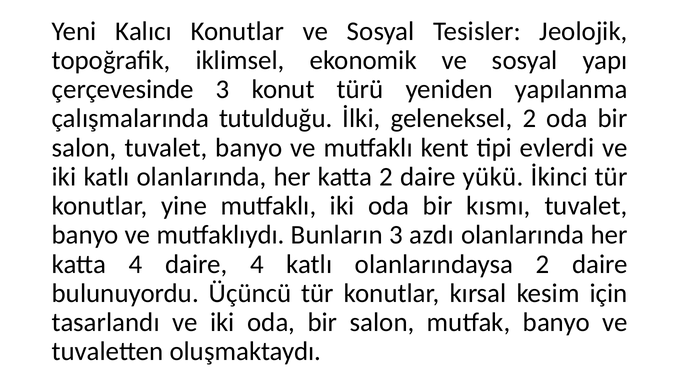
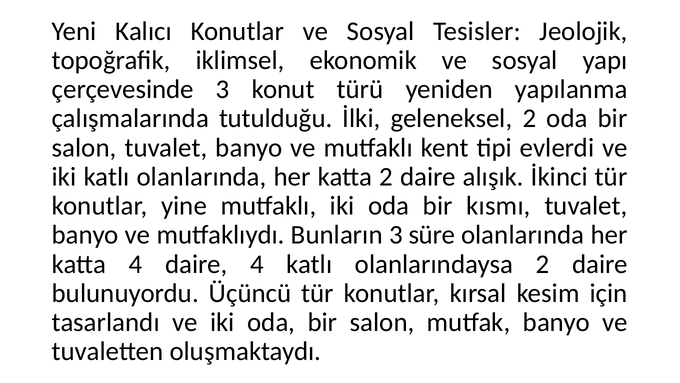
yükü: yükü -> alışık (493, 177)
azdı: azdı -> süre (432, 235)
